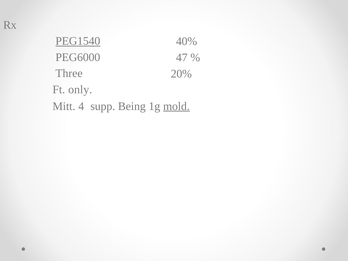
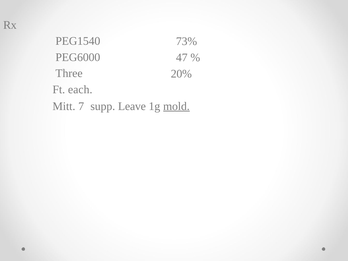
PEG1540 underline: present -> none (78, 41)
40%: 40% -> 73% (187, 41)
only: only -> each (80, 90)
4: 4 -> 7 (81, 106)
Being: Being -> Leave (132, 106)
